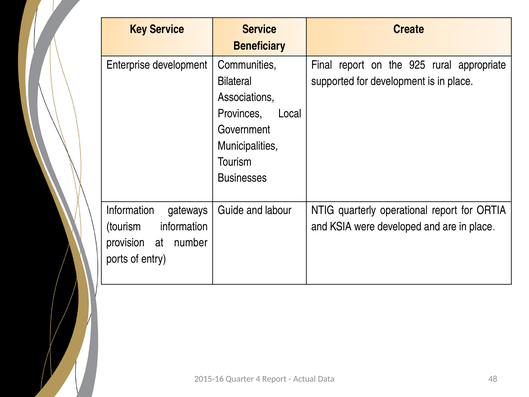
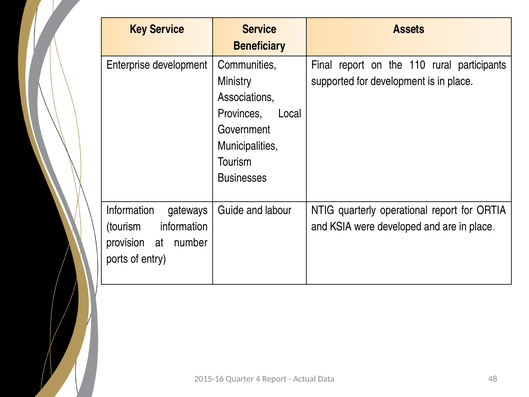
Create: Create -> Assets (409, 29)
925: 925 -> 110 (417, 65)
appropriate: appropriate -> participants (482, 65)
Bilateral: Bilateral -> Ministry (235, 81)
